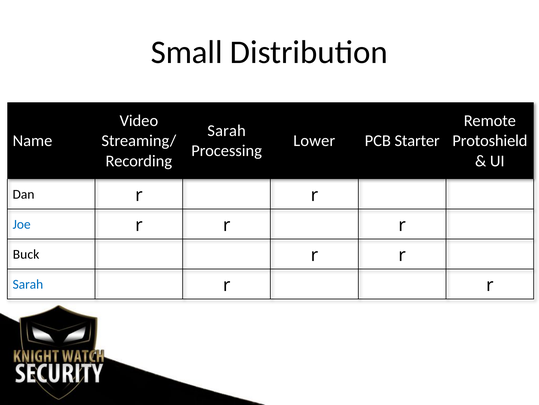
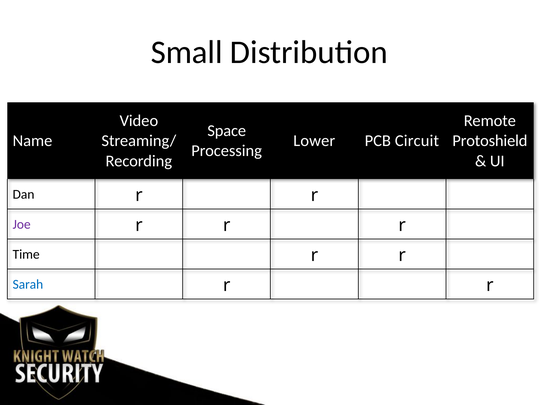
Sarah: Sarah -> Space (227, 131)
Starter: Starter -> Circuit (417, 141)
Joe colour: blue -> purple (22, 224)
Buck: Buck -> Time (26, 254)
